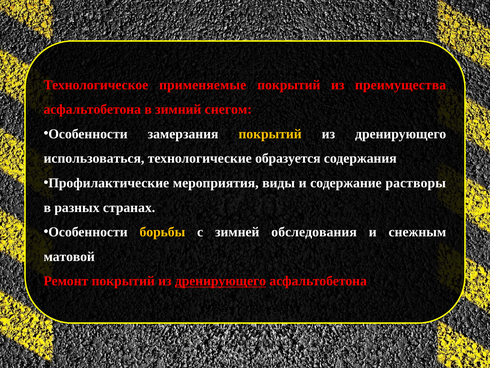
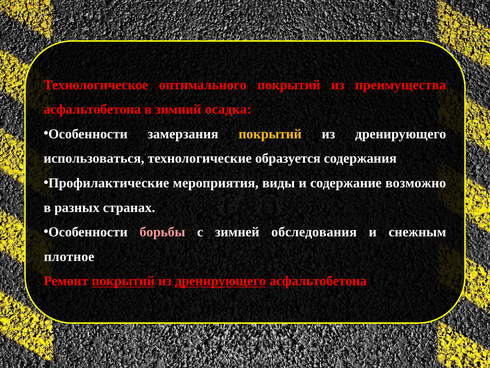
применяемые: применяемые -> оптимального (203, 85)
снегом: снегом -> осадка (228, 109)
растворы: растворы -> возможно (416, 183)
борьбы colour: yellow -> pink (162, 232)
матовой: матовой -> плотное (69, 256)
покрытий underline: none -> present (123, 281)
